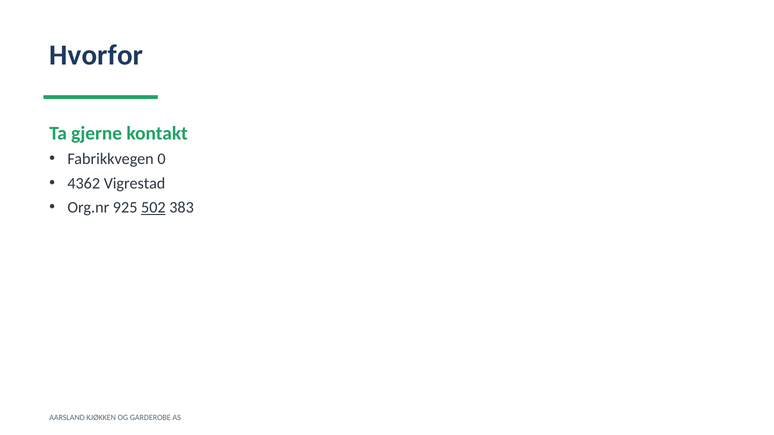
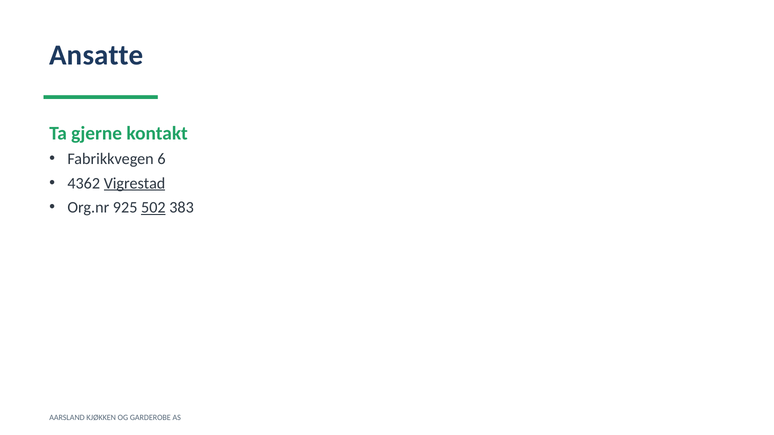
Hvorfor: Hvorfor -> Ansatte (96, 55)
0: 0 -> 6 (161, 159)
Vigrestad underline: none -> present (135, 183)
